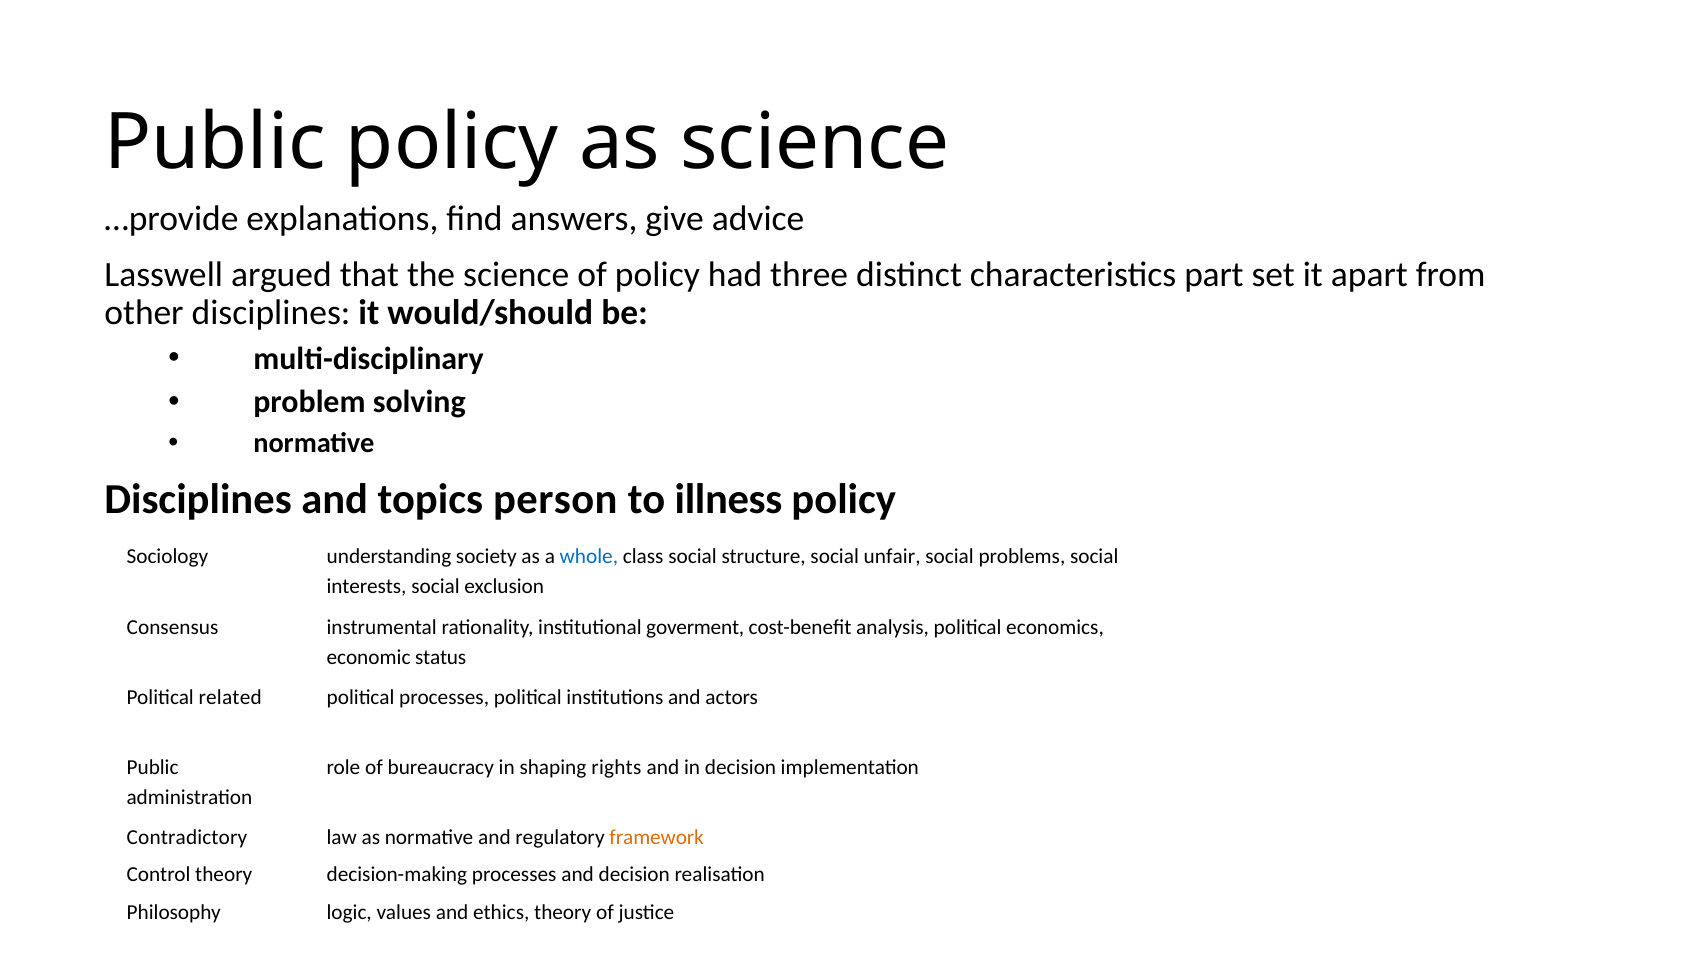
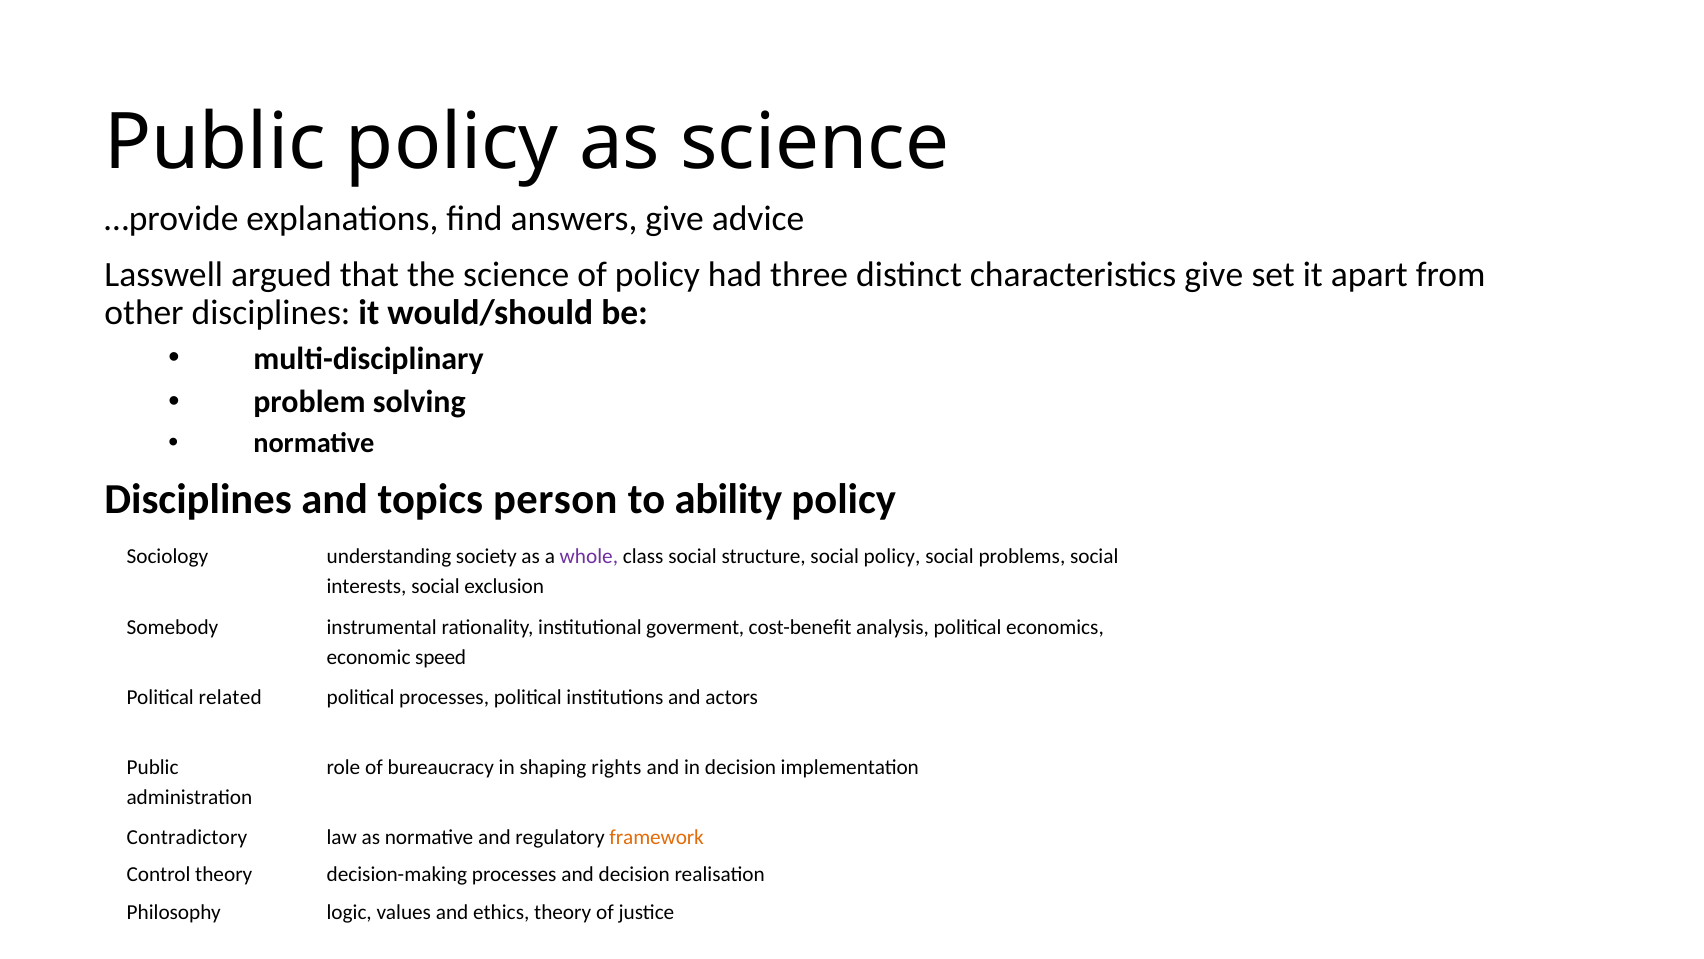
characteristics part: part -> give (1214, 275)
illness: illness -> ability (728, 499)
whole colour: blue -> purple (589, 557)
social unfair: unfair -> policy (892, 557)
Consensus: Consensus -> Somebody (173, 627)
status: status -> speed (441, 657)
